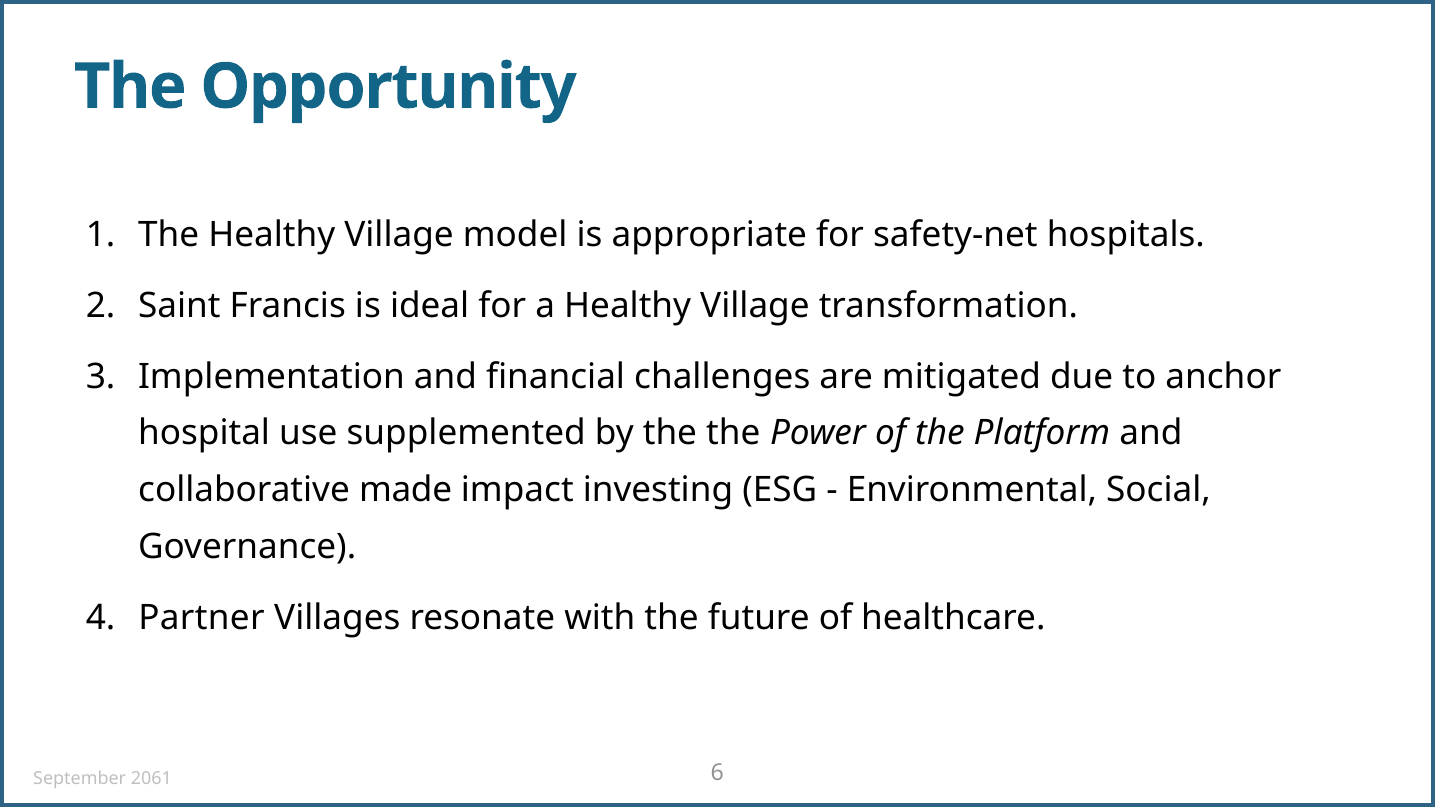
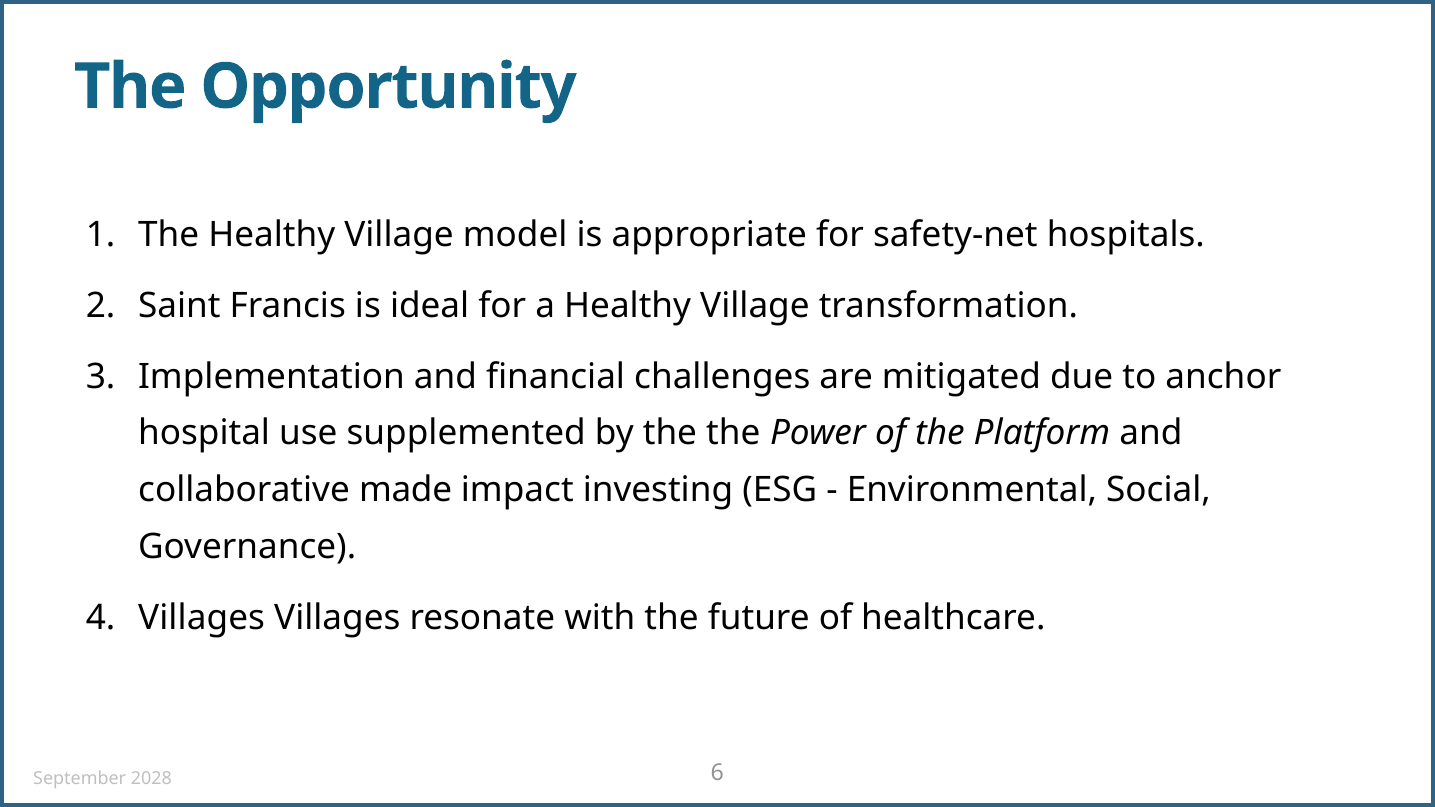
Partner: Partner -> Villages (202, 618)
2061: 2061 -> 2028 (151, 779)
